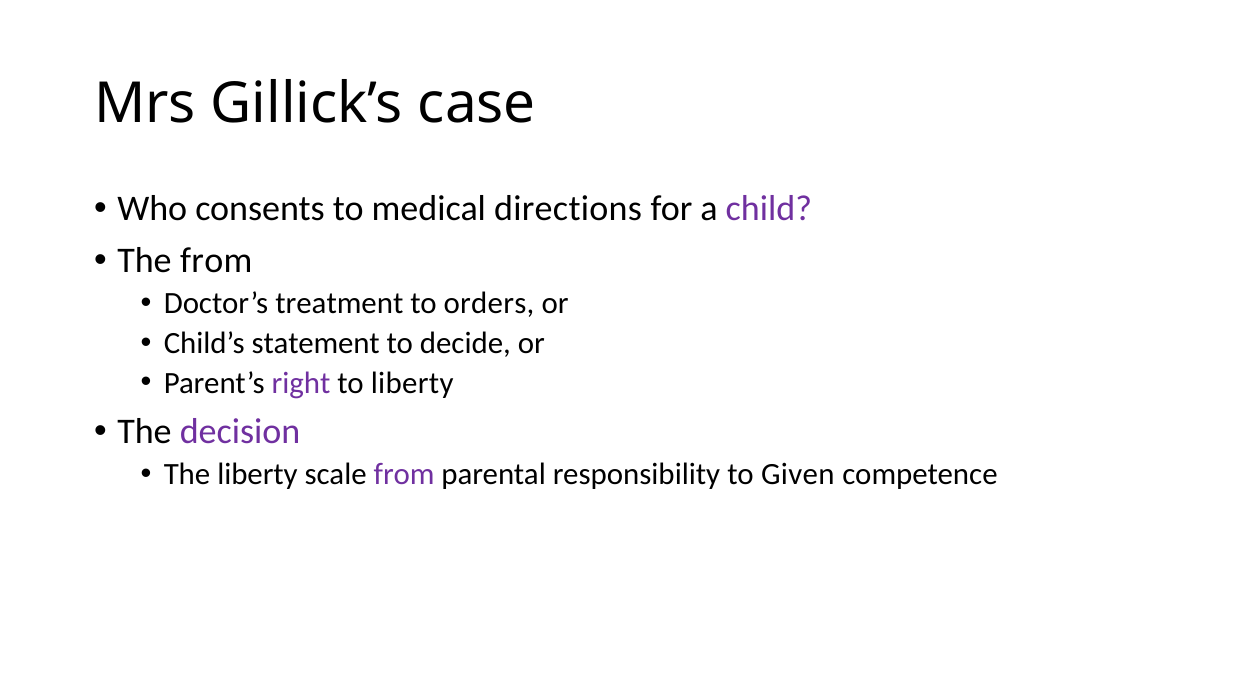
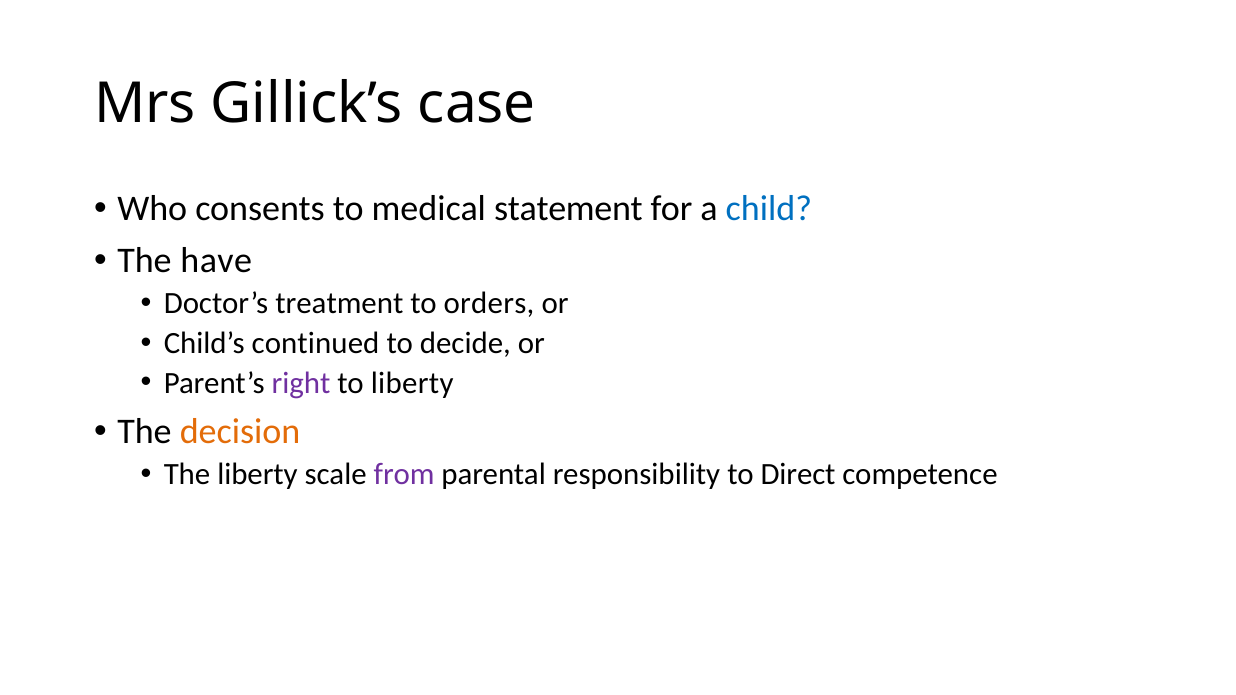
directions: directions -> statement (568, 209)
child colour: purple -> blue (769, 209)
The from: from -> have (216, 261)
statement: statement -> continued (316, 343)
decision colour: purple -> orange (240, 432)
Given: Given -> Direct (798, 475)
